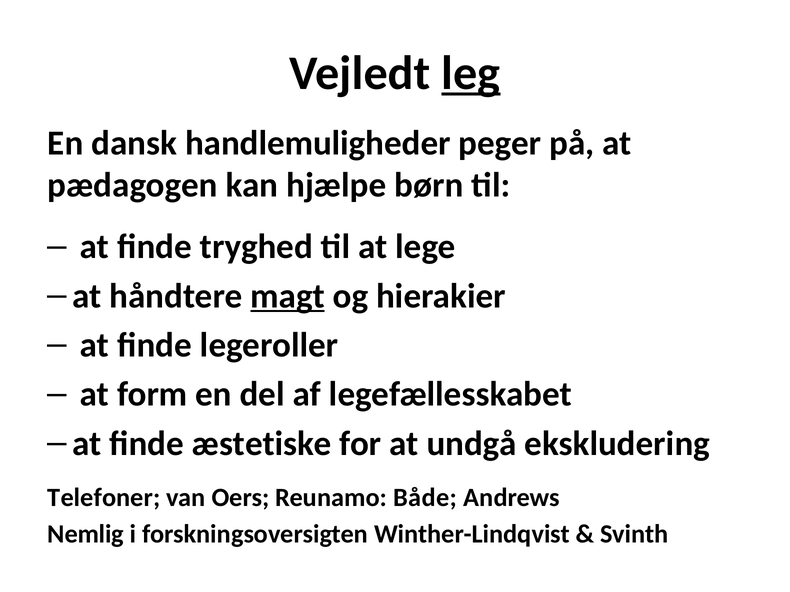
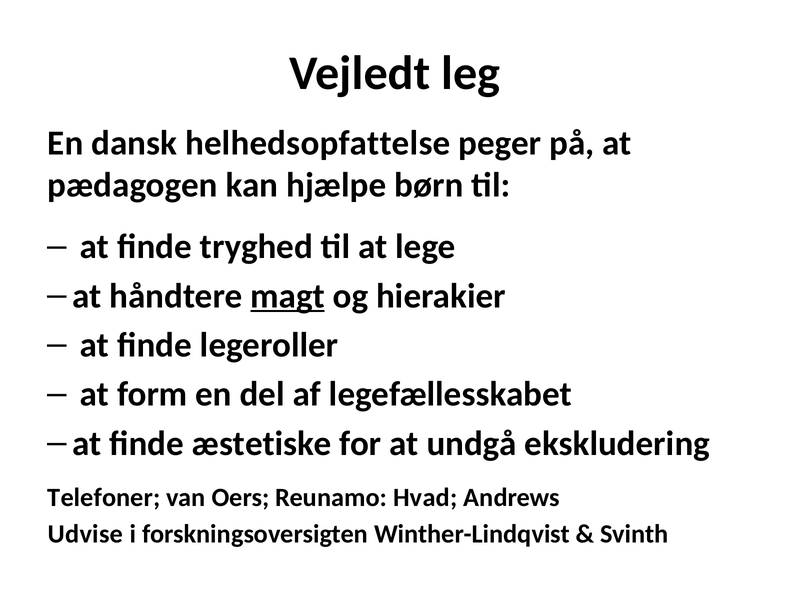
leg underline: present -> none (471, 73)
handlemuligheder: handlemuligheder -> helhedsopfattelse (318, 143)
Både: Både -> Hvad (425, 498)
Nemlig: Nemlig -> Udvise (85, 535)
